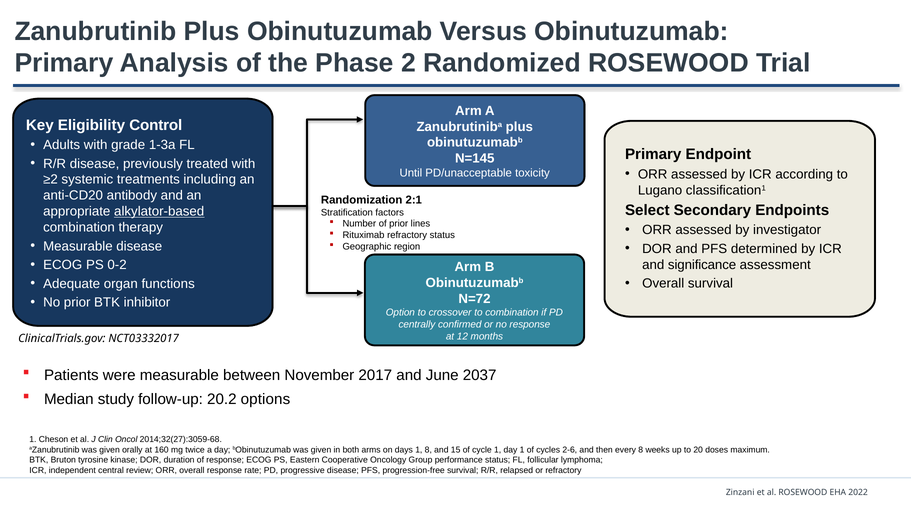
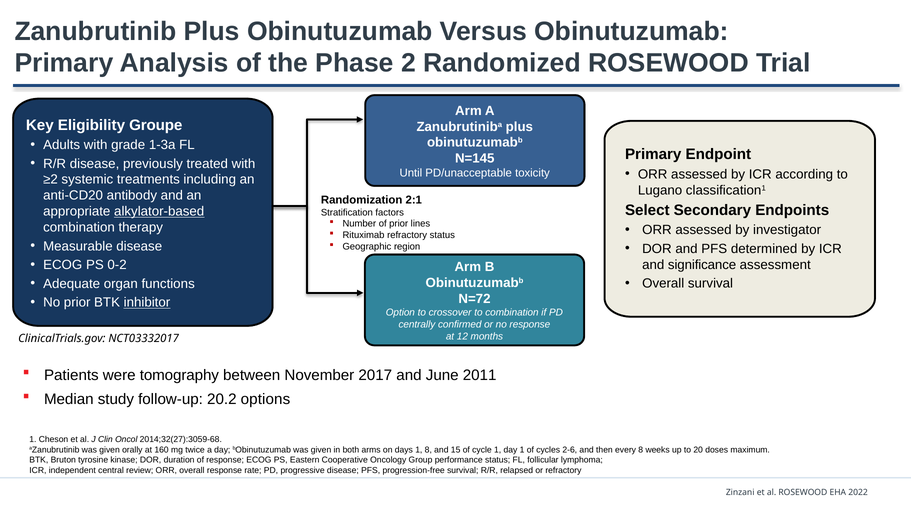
Control: Control -> Groupe (156, 125)
inhibitor underline: none -> present (147, 303)
were measurable: measurable -> tomography (179, 376)
2037: 2037 -> 2011 (480, 376)
